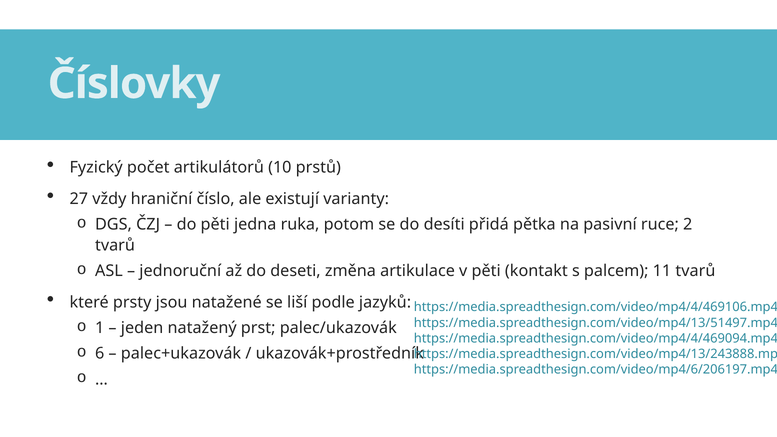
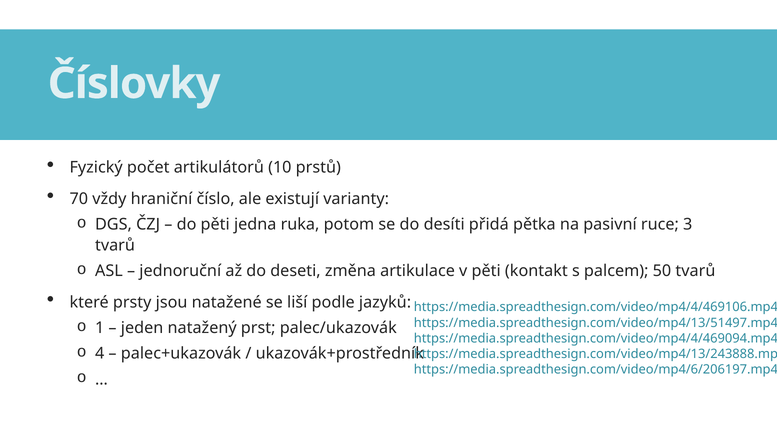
27: 27 -> 70 (79, 199)
2: 2 -> 3 (688, 224)
11: 11 -> 50 (662, 271)
6: 6 -> 4 (100, 354)
